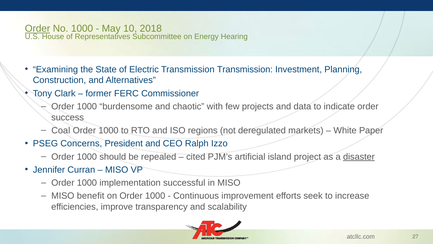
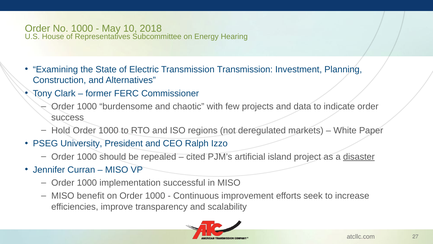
Order underline: present -> none (38, 29)
Coal: Coal -> Hold (61, 130)
Concerns: Concerns -> University (81, 143)
